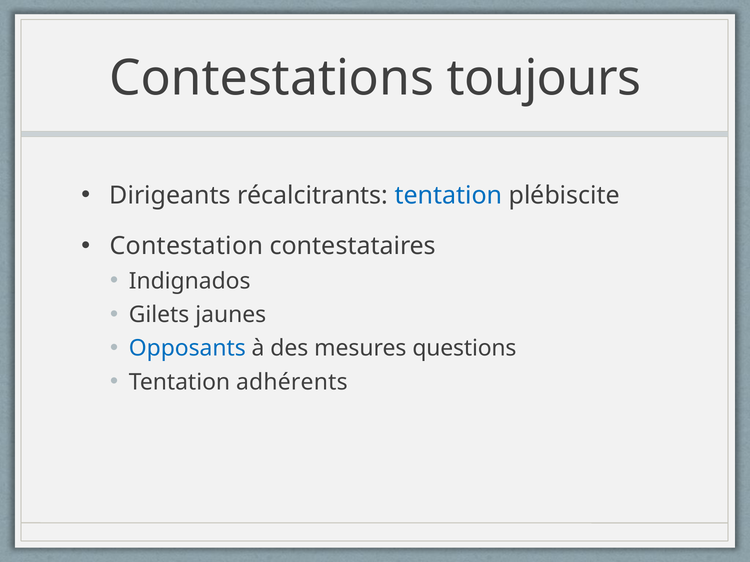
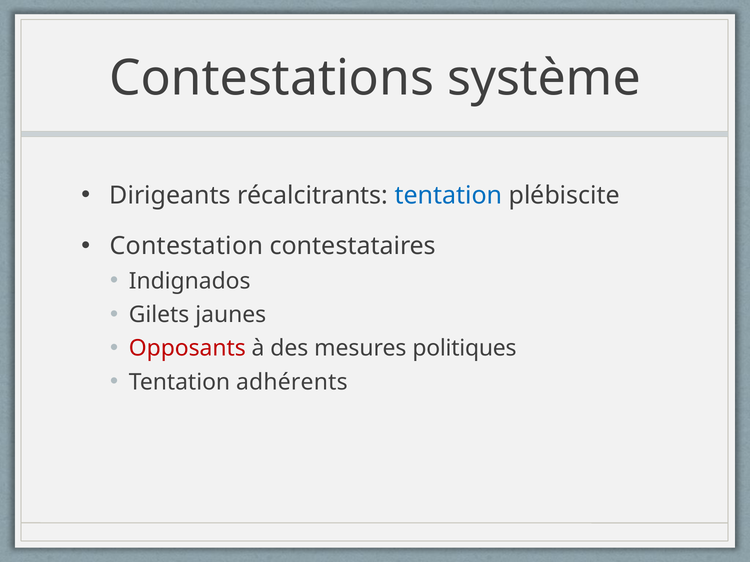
toujours: toujours -> système (544, 78)
Opposants colour: blue -> red (187, 349)
questions: questions -> politiques (464, 349)
